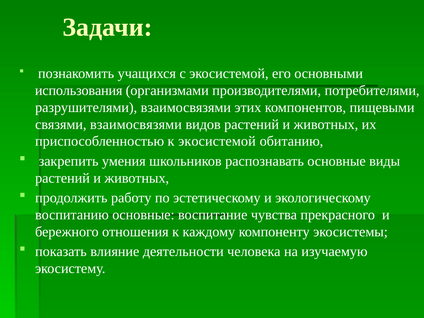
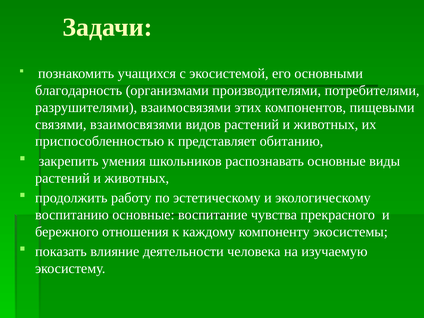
использования: использования -> благодарность (79, 90)
к экосистемой: экосистемой -> представляет (217, 141)
